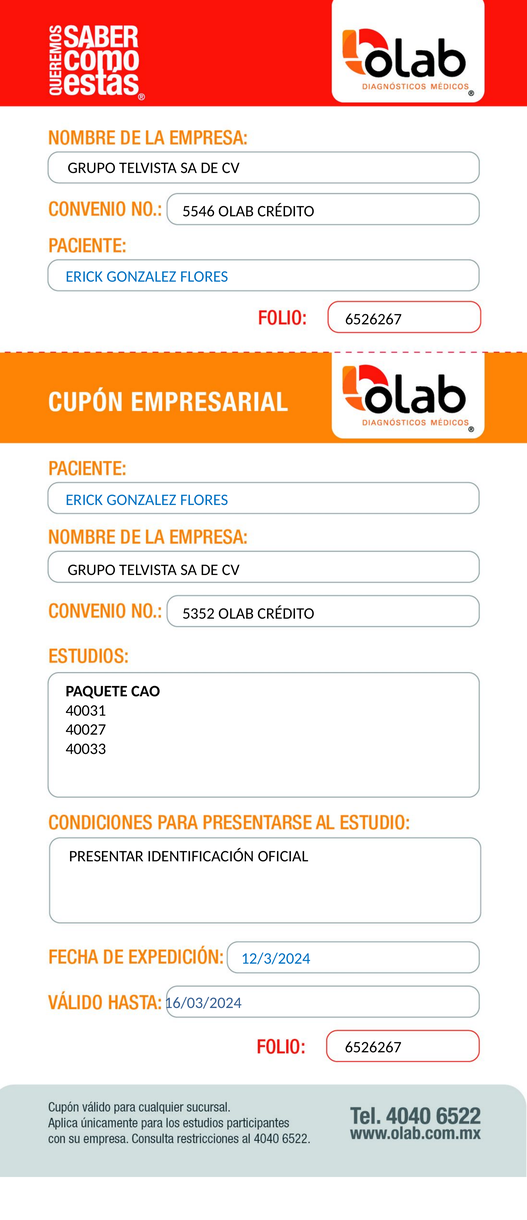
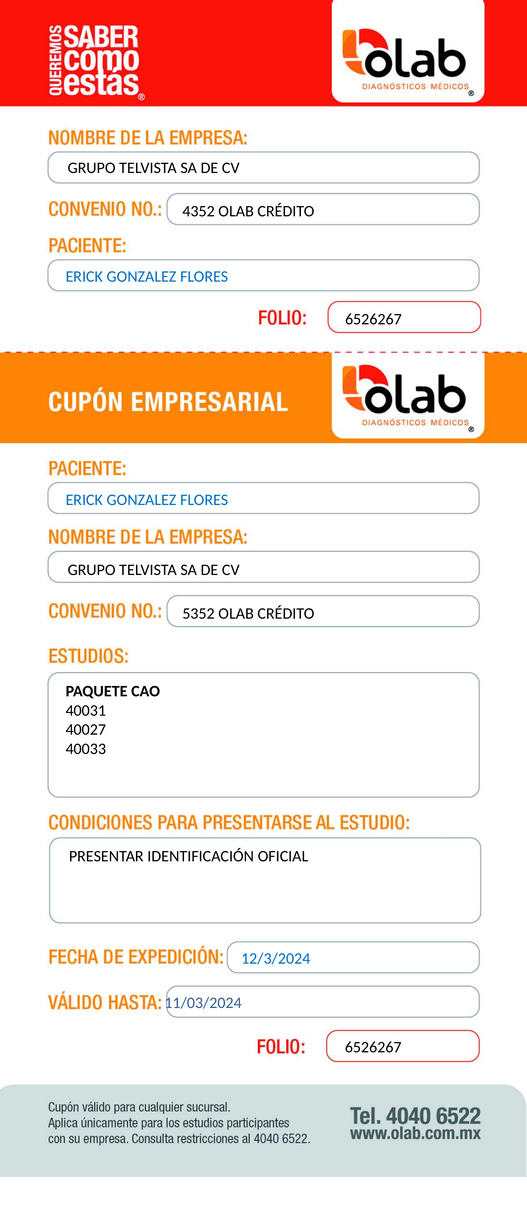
5546: 5546 -> 4352 (199, 211)
16/03/2024: 16/03/2024 -> 11/03/2024 (203, 1003)
